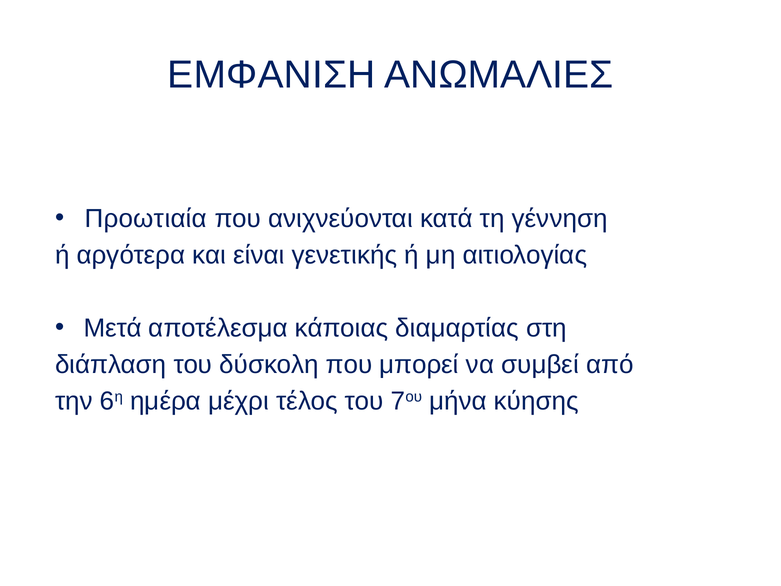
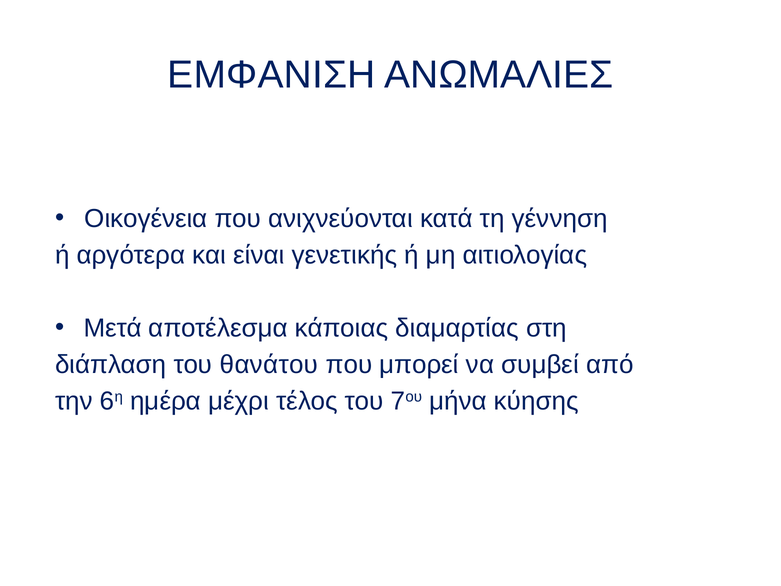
Προωτιαία: Προωτιαία -> Οικογένεια (146, 219)
δύσκολη: δύσκολη -> θανάτου (269, 364)
